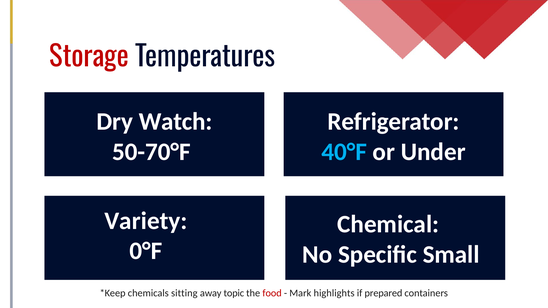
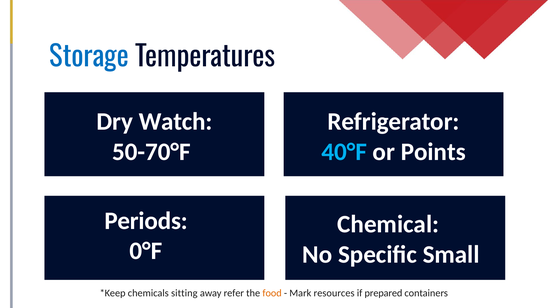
Storage colour: red -> blue (89, 57)
Under: Under -> Points (433, 152)
Variety: Variety -> Periods (146, 221)
topic: topic -> refer (234, 293)
food colour: red -> orange (272, 293)
highlights: highlights -> resources (334, 293)
